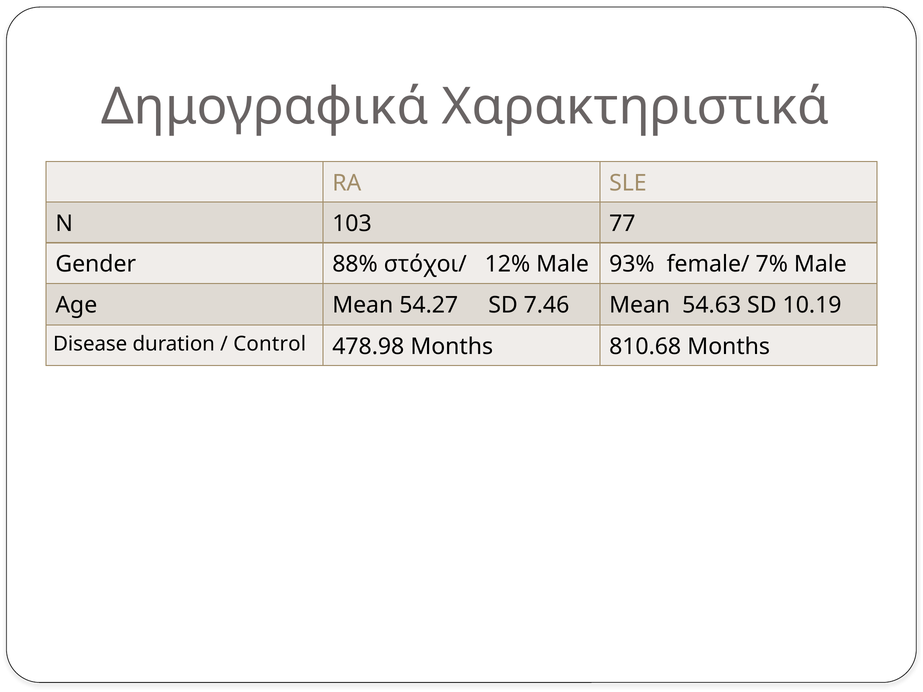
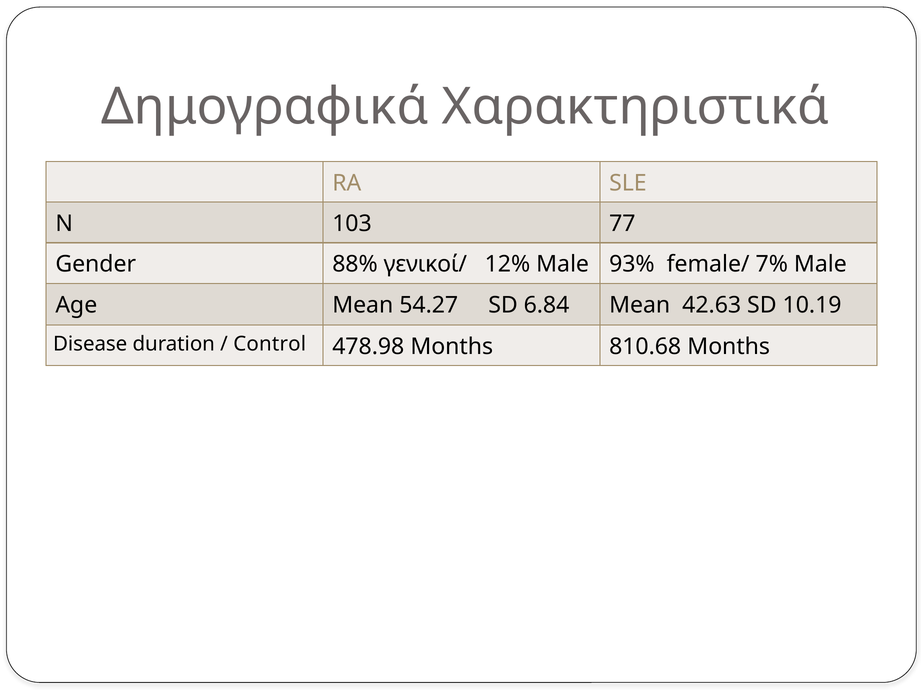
στόχοι/: στόχοι/ -> γενικοί/ (425, 264)
7.46: 7.46 -> 6.84 (547, 305)
54.63: 54.63 -> 42.63 (712, 305)
